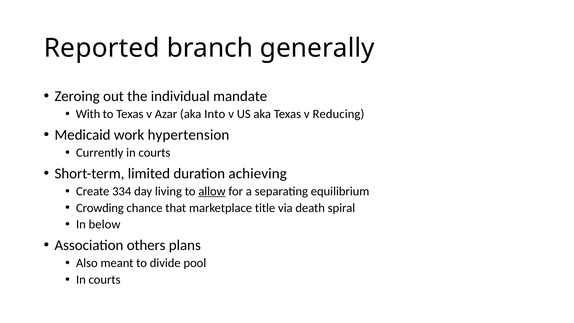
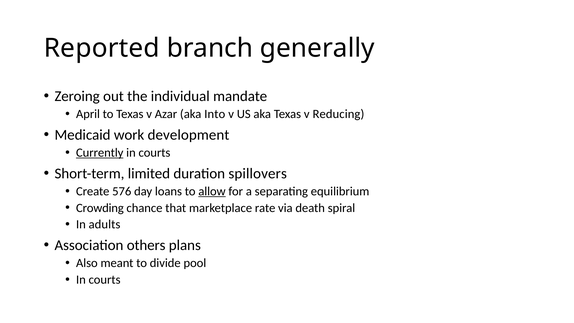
With: With -> April (88, 114)
hypertension: hypertension -> development (188, 135)
Currently underline: none -> present (100, 153)
achieving: achieving -> spillovers (258, 173)
334: 334 -> 576 (122, 191)
living: living -> loans (168, 191)
title: title -> rate (265, 208)
below: below -> adults (104, 224)
